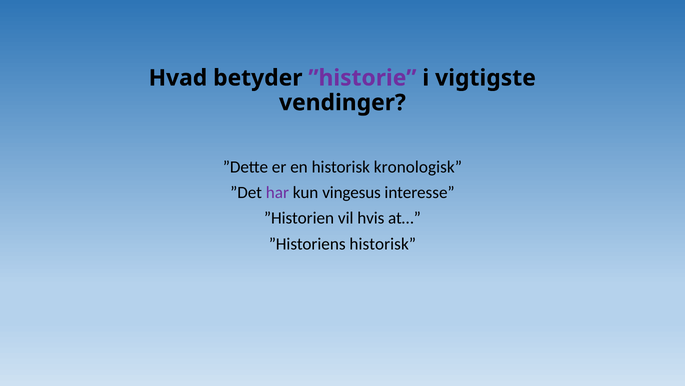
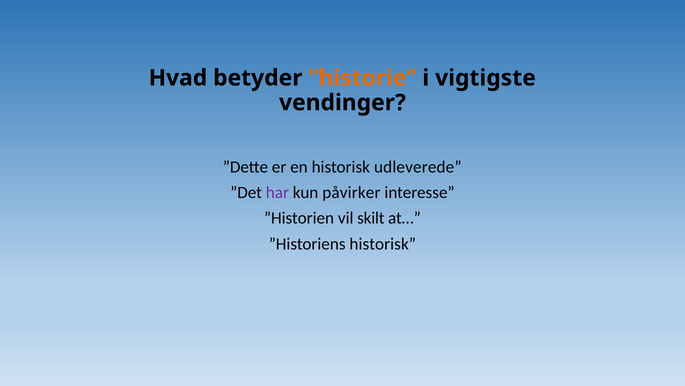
”historie colour: purple -> orange (362, 78)
kronologisk: kronologisk -> udleverede (418, 167)
vingesus: vingesus -> påvirker (351, 192)
hvis: hvis -> skilt (371, 218)
